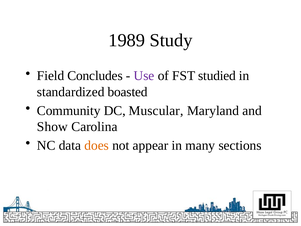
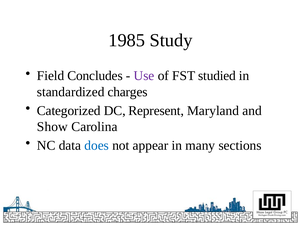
1989: 1989 -> 1985 (127, 40)
boasted: boasted -> charges (128, 92)
Community: Community -> Categorized (69, 110)
Muscular: Muscular -> Represent (156, 110)
does colour: orange -> blue (97, 145)
